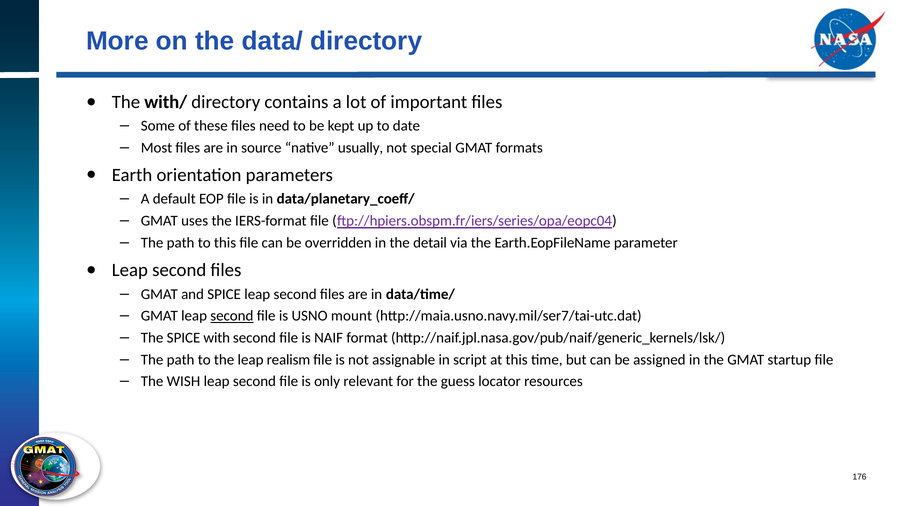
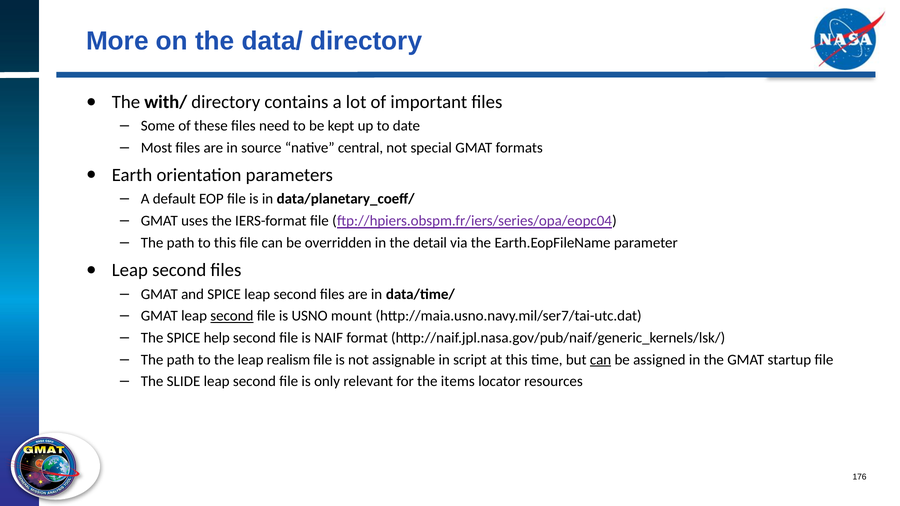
usually: usually -> central (361, 148)
with: with -> help (217, 338)
can underline: none -> present (601, 360)
WISH: WISH -> SLIDE (184, 382)
guess: guess -> items (458, 382)
